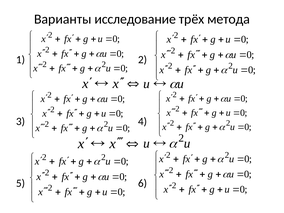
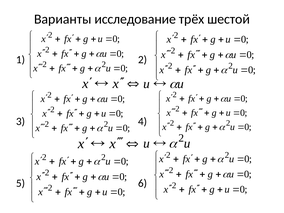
метода: метода -> шестой (229, 19)
